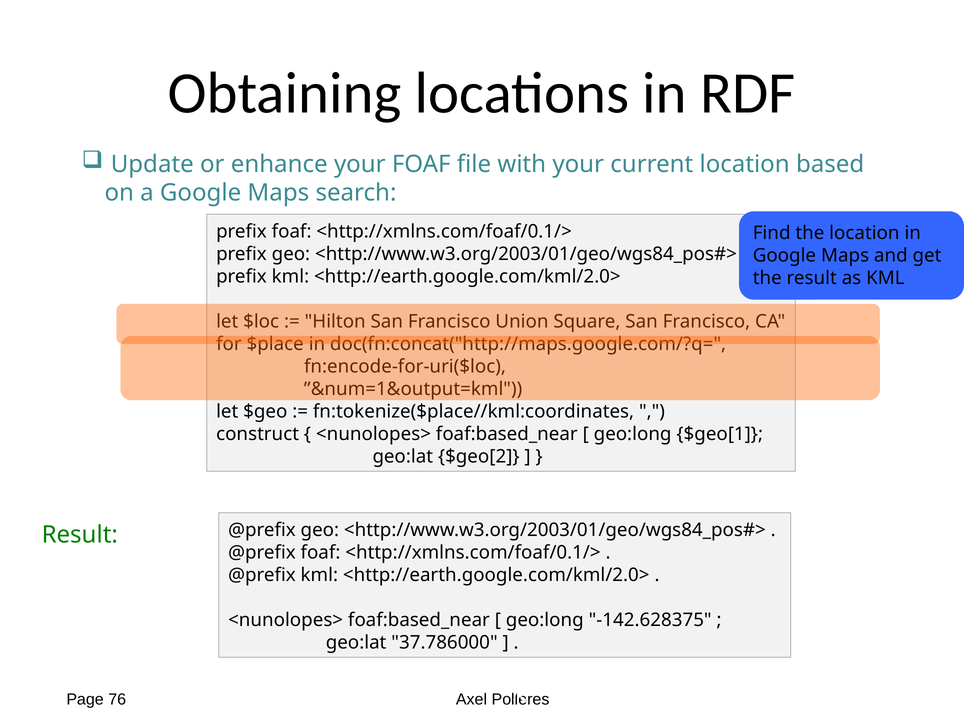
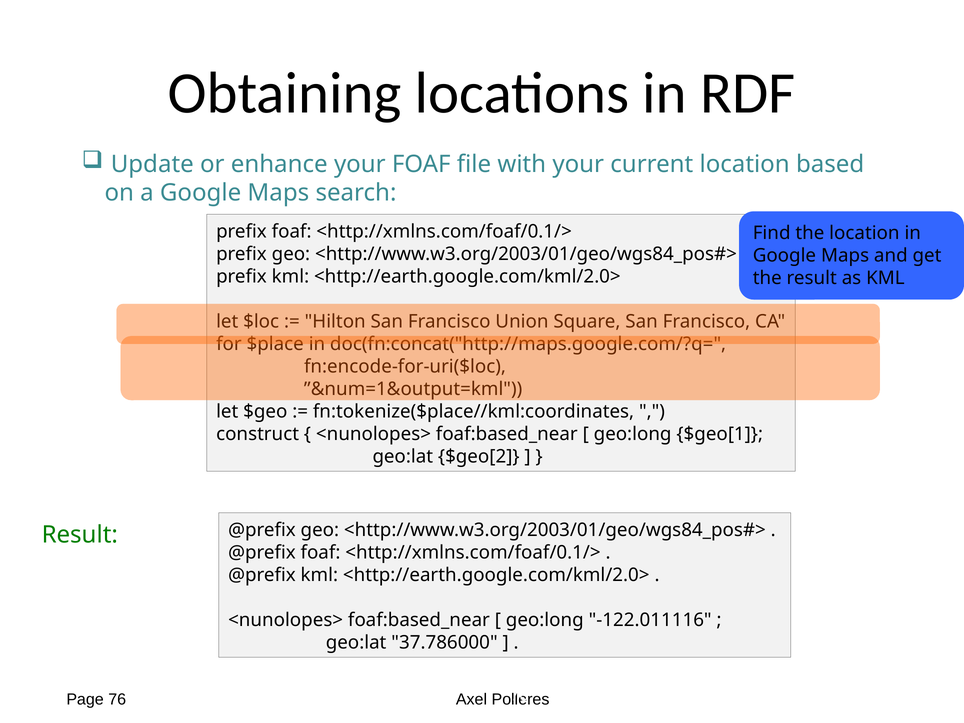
-142.628375: -142.628375 -> -122.011116 (650, 620)
